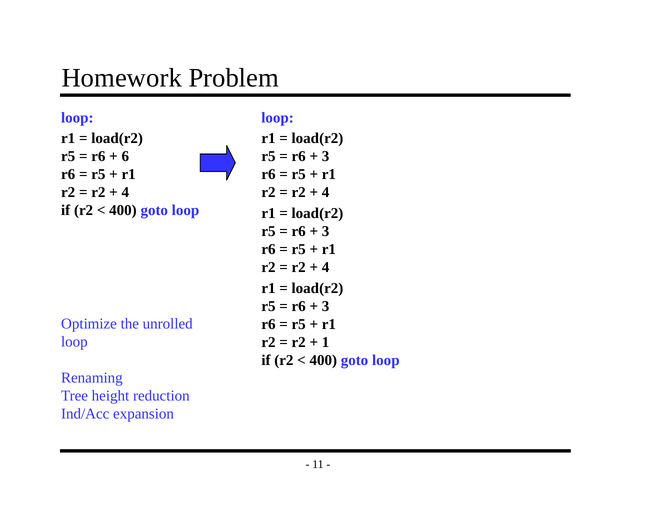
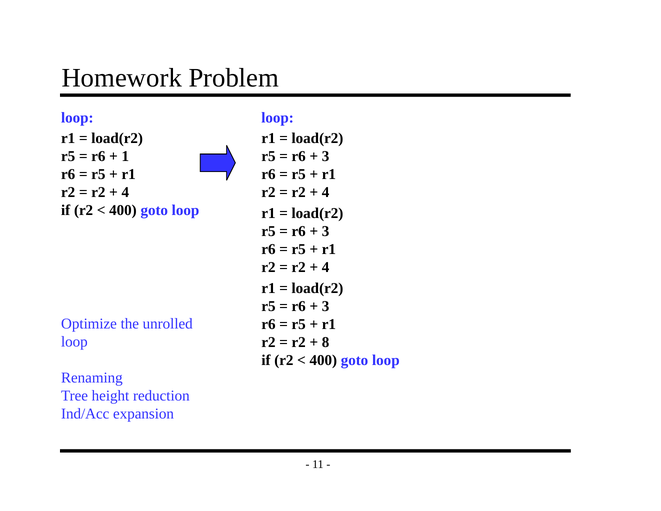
6: 6 -> 1 (125, 156)
1: 1 -> 8 (326, 342)
